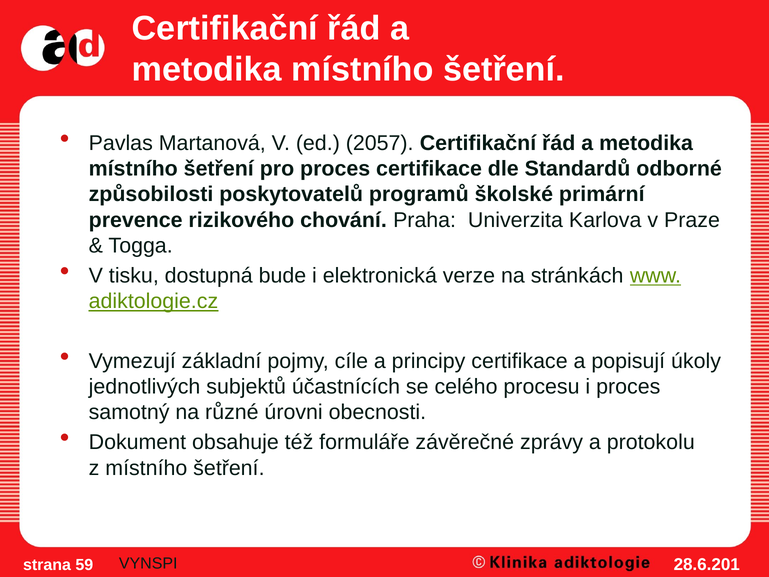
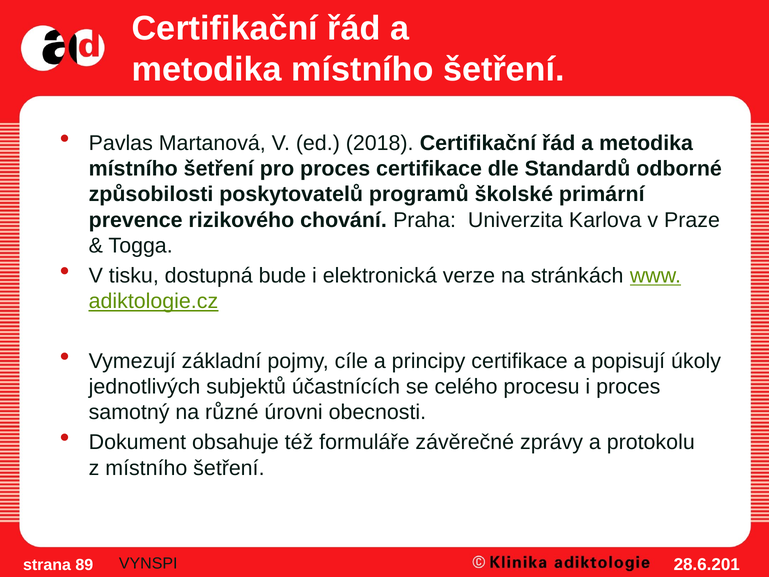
2057: 2057 -> 2018 (380, 143)
59: 59 -> 89 (84, 565)
